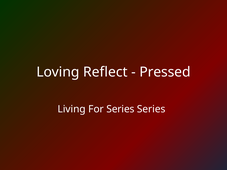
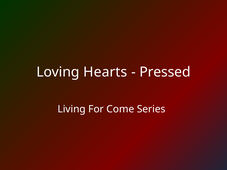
Reflect: Reflect -> Hearts (105, 72)
For Series: Series -> Come (120, 109)
